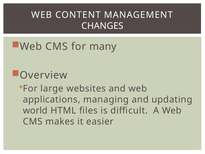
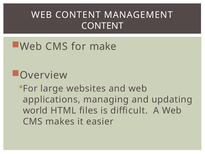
CHANGES: CHANGES -> CONTENT (102, 26)
many: many -> make (103, 46)
